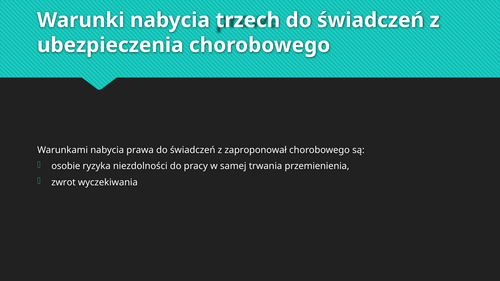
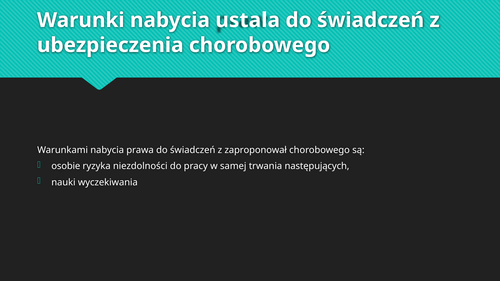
trzech: trzech -> ustala (248, 20)
przemienienia: przemienienia -> następujących (317, 166)
zwrot: zwrot -> nauki (63, 183)
